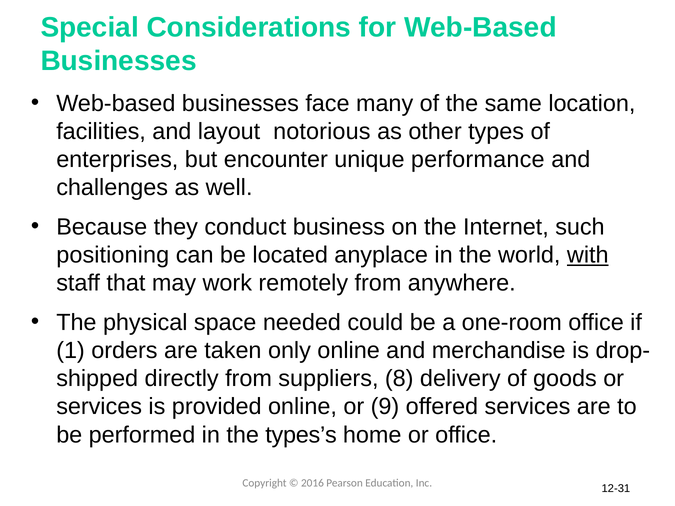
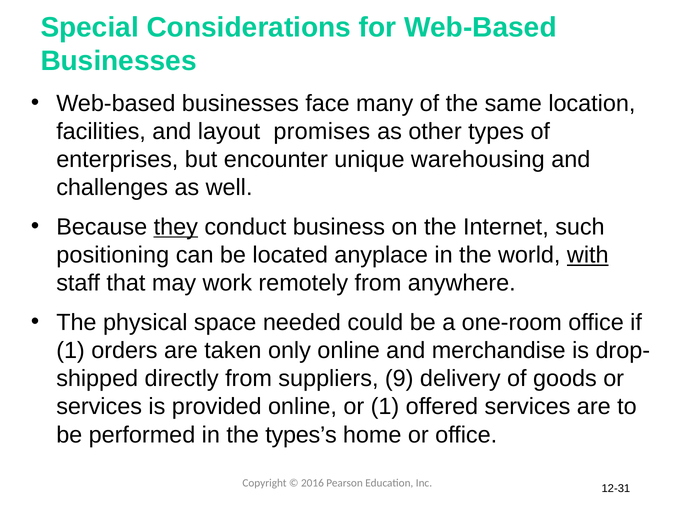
notorious: notorious -> promises (322, 132)
performance: performance -> warehousing (478, 160)
they underline: none -> present (176, 227)
8: 8 -> 9 (399, 379)
or 9: 9 -> 1 (385, 407)
